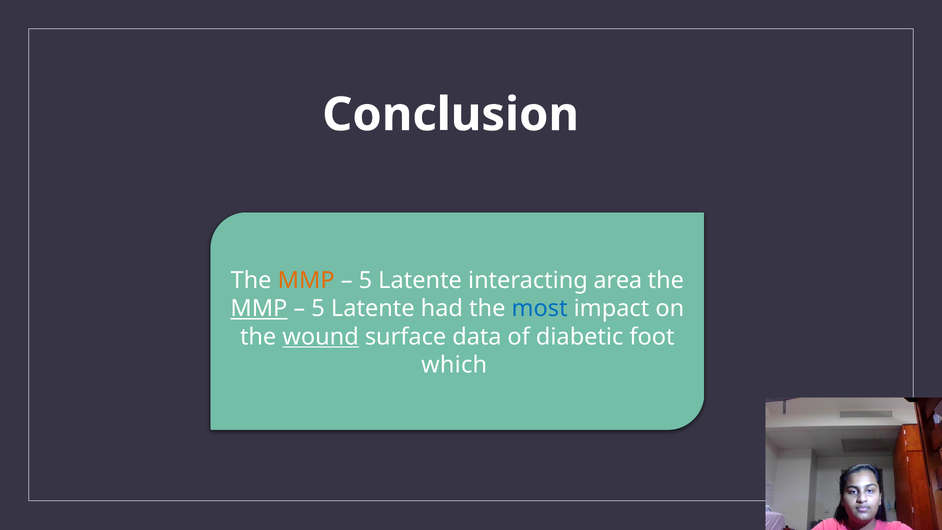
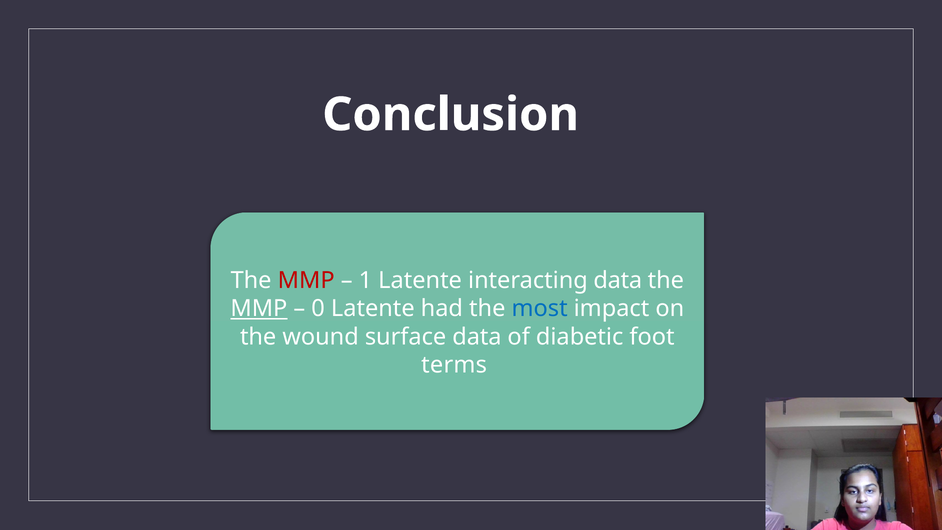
MMP colour: orange -> red (306, 280)
5: 5 -> 1 (365, 280)
interacting area: area -> data (618, 280)
5: 5 -> 0 (318, 309)
wound underline: present -> none (321, 337)
which: which -> terms (454, 365)
